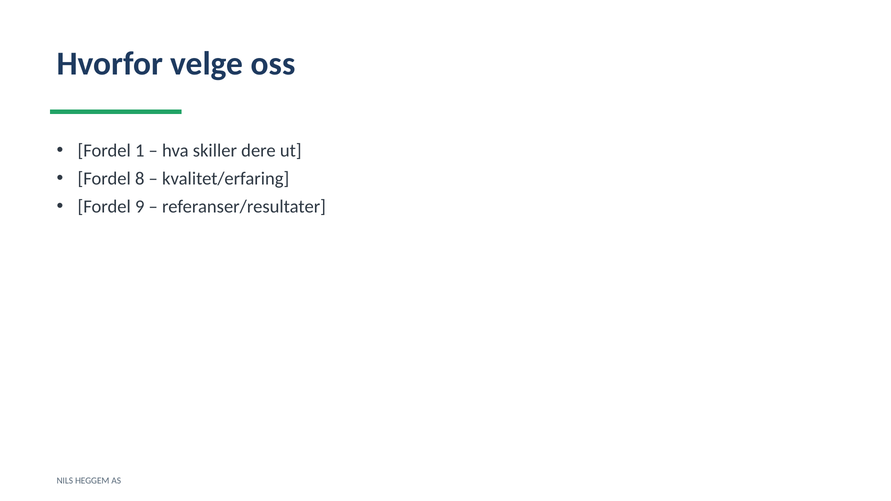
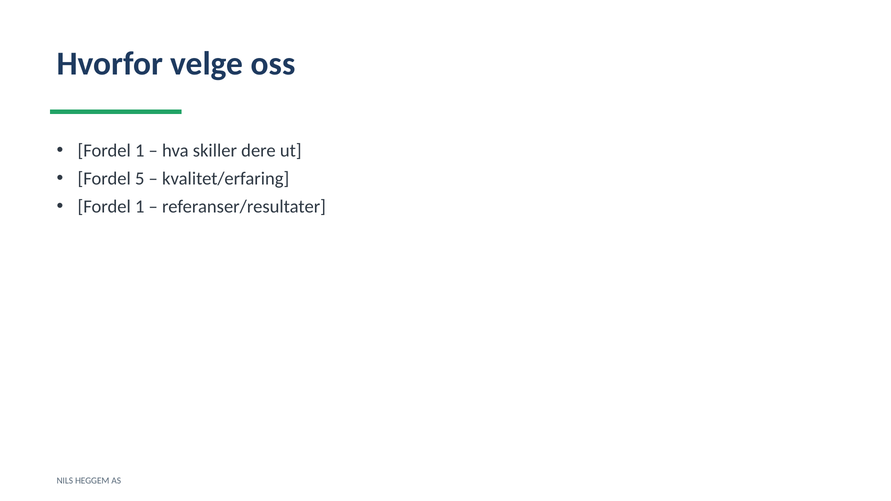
8: 8 -> 5 (140, 179)
9: 9 -> 1 (140, 207)
